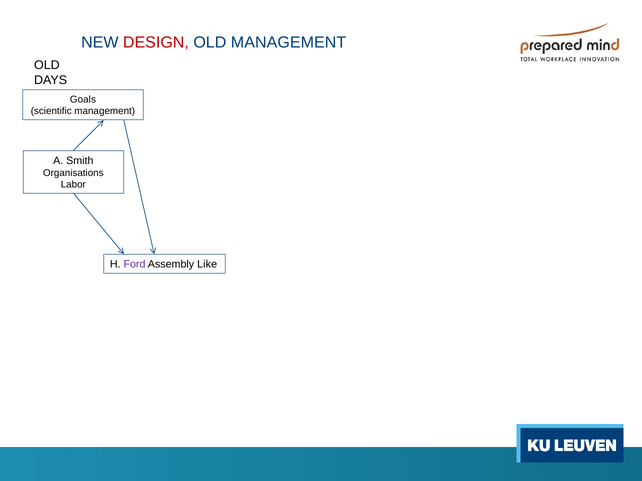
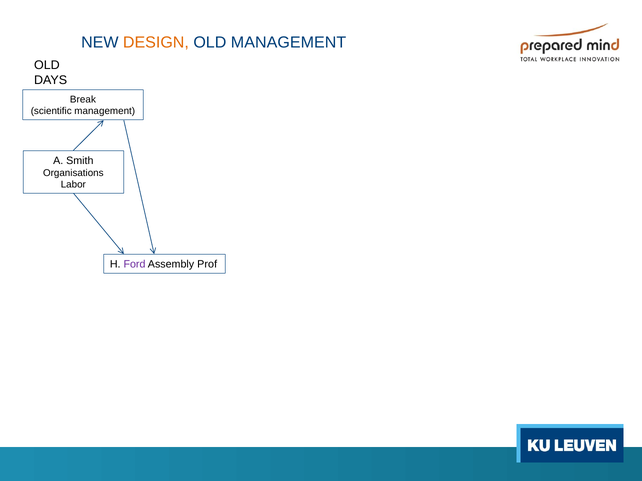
DESIGN colour: red -> orange (156, 42)
Goals: Goals -> Break (83, 100)
Like: Like -> Prof (207, 265)
